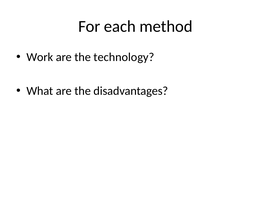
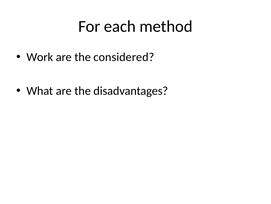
technology: technology -> considered (124, 57)
